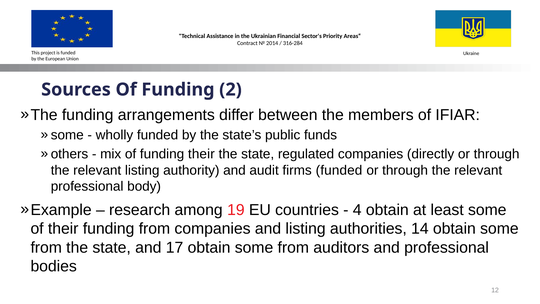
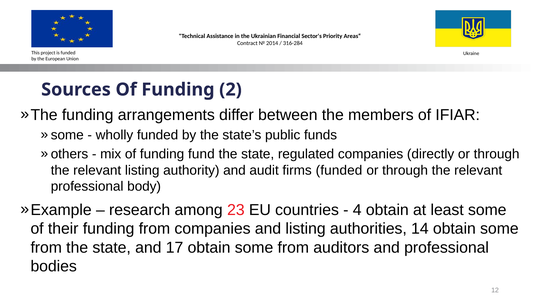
funding their: their -> fund (201, 154)
19: 19 -> 23 (236, 210)
